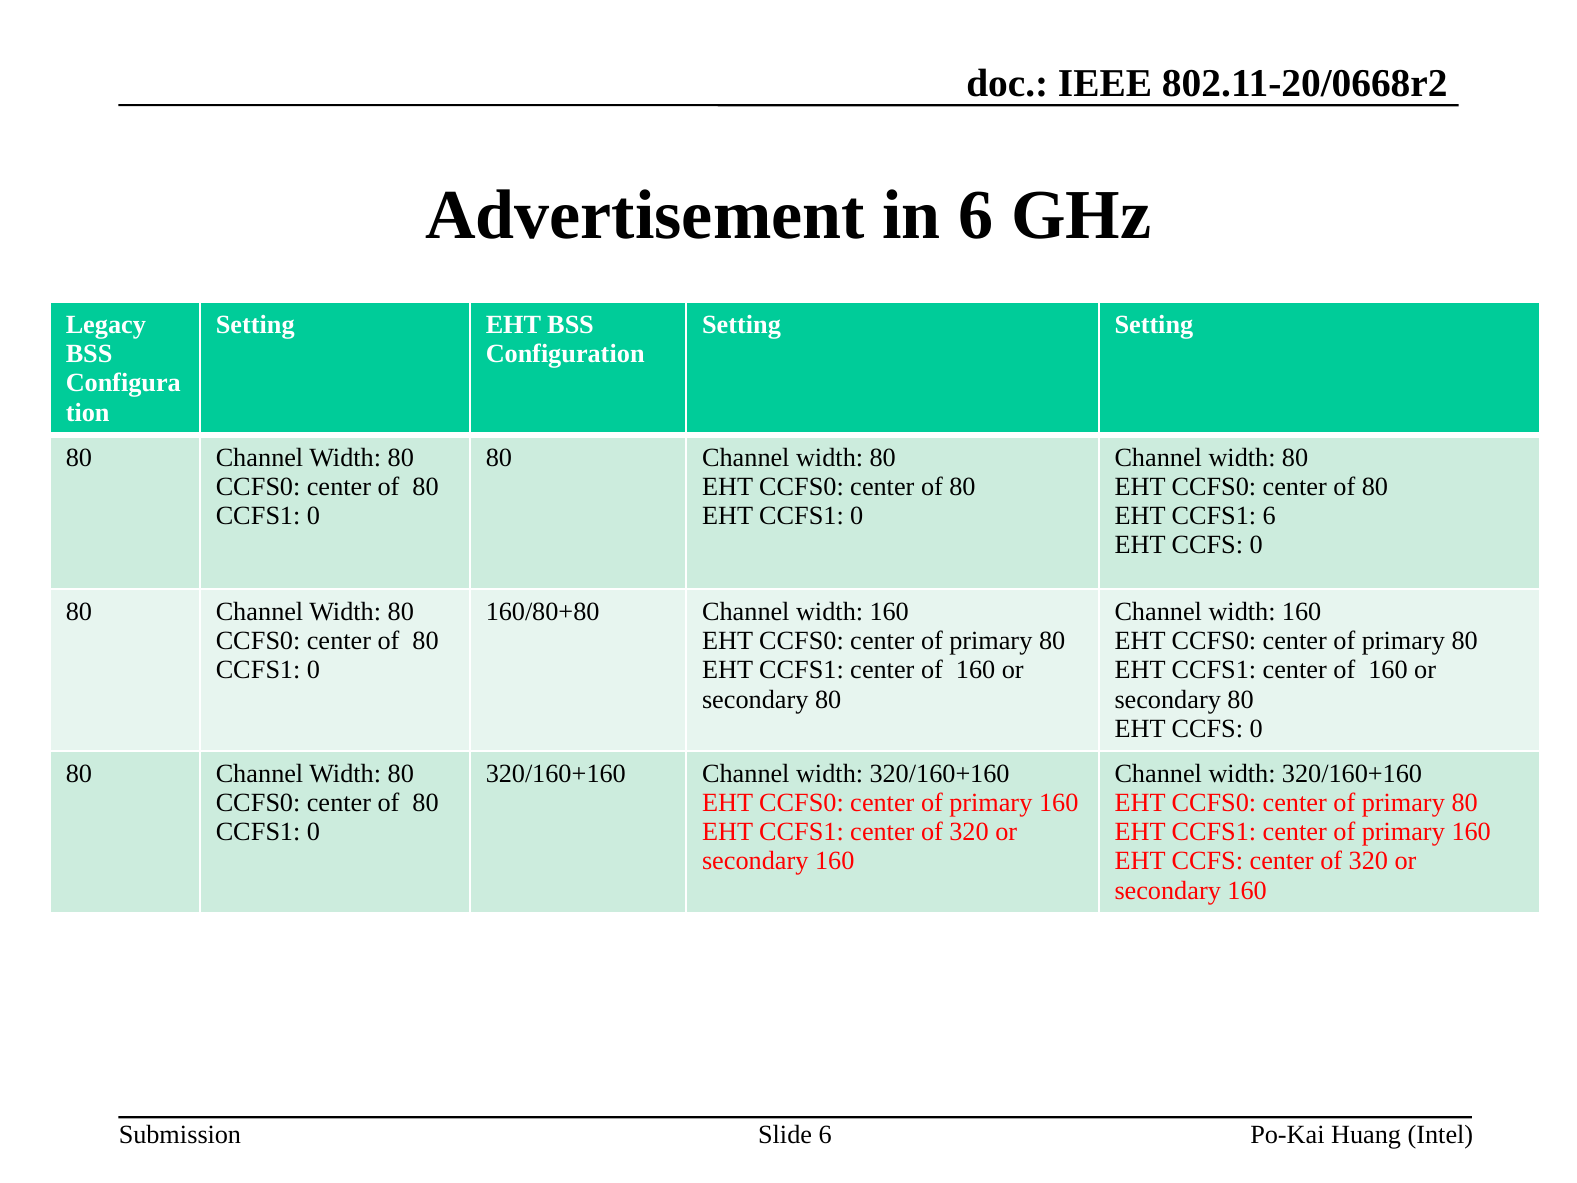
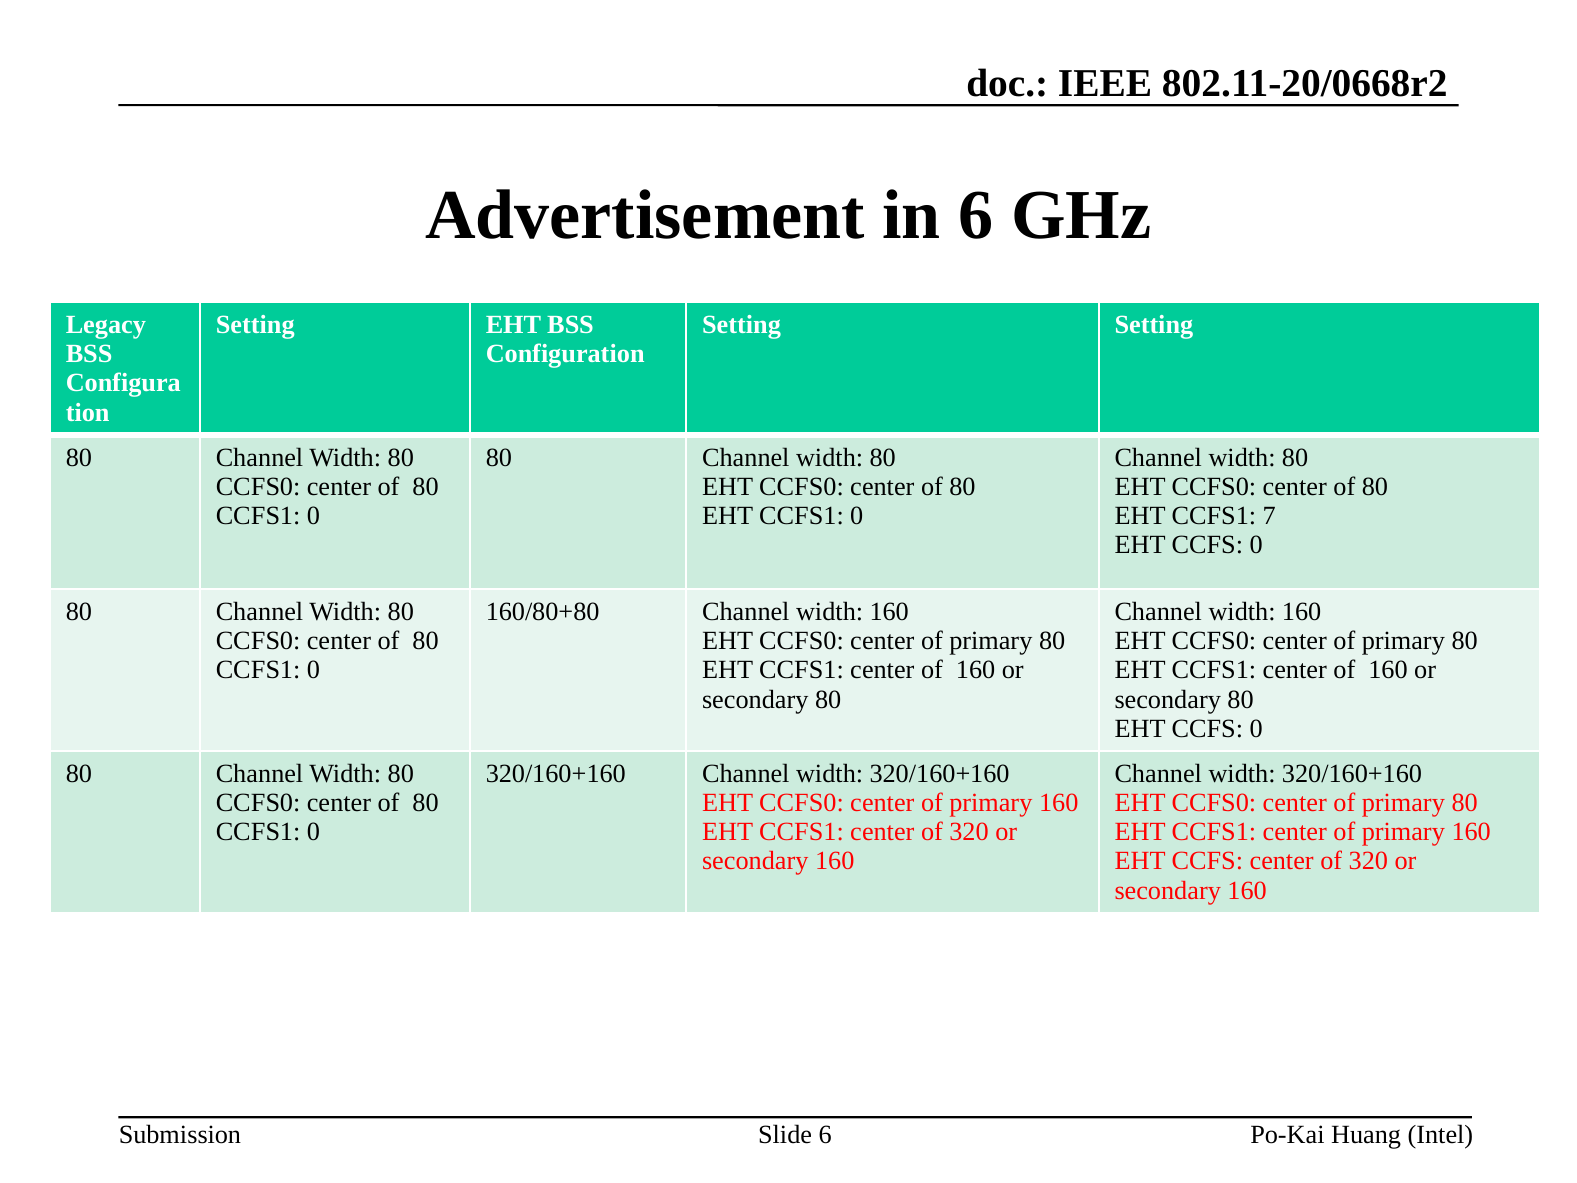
CCFS1 6: 6 -> 7 (1269, 516)
